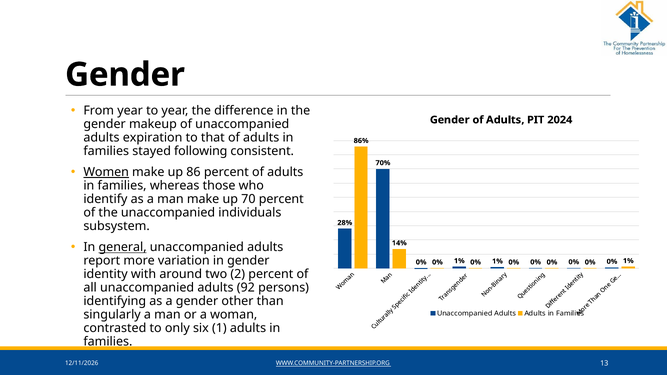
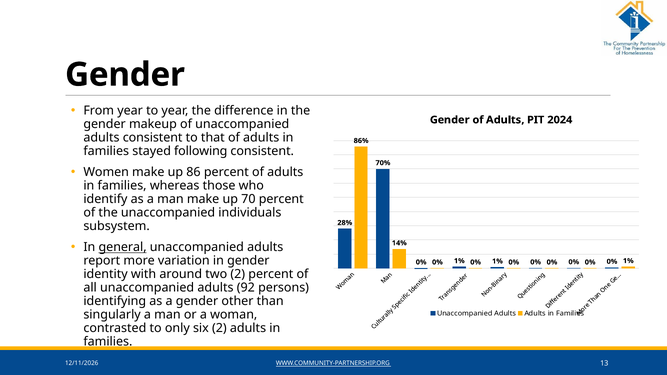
adults expiration: expiration -> consistent (153, 138)
Women underline: present -> none (106, 172)
six 1: 1 -> 2 (219, 328)
